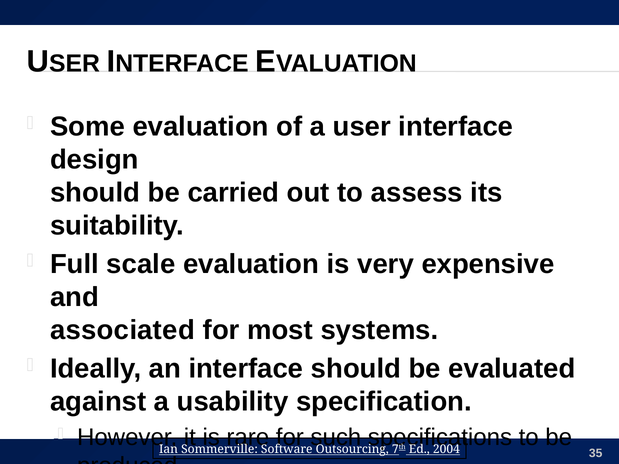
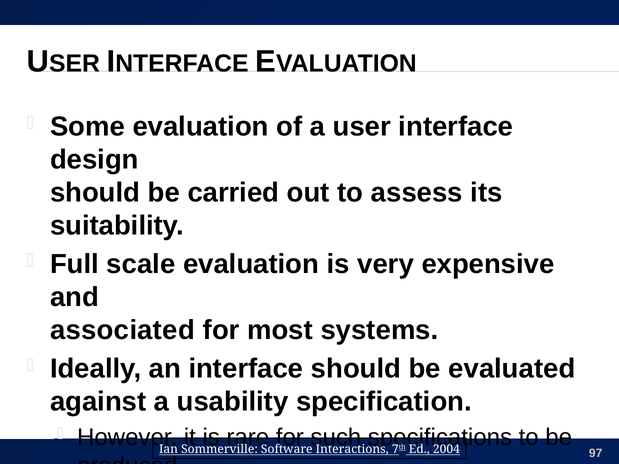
Outsourcing: Outsourcing -> Interactions (352, 449)
35: 35 -> 97 (596, 454)
